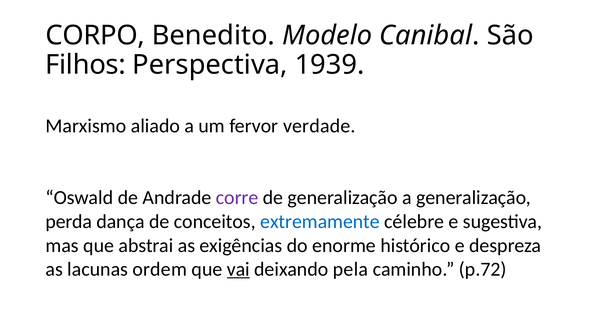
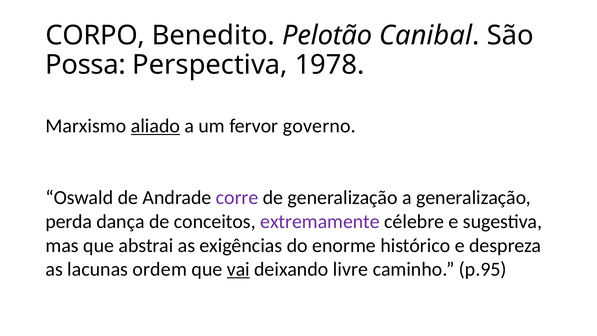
Modelo: Modelo -> Pelotão (327, 35)
Filhos: Filhos -> Possa (85, 65)
1939: 1939 -> 1978 (330, 65)
aliado underline: none -> present (155, 126)
verdade: verdade -> governo (319, 126)
extremamente colour: blue -> purple (320, 221)
pela: pela -> livre (351, 269)
p.72: p.72 -> p.95 (483, 269)
